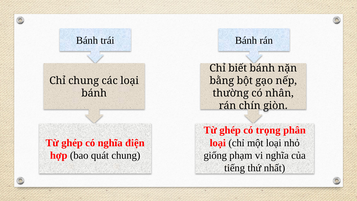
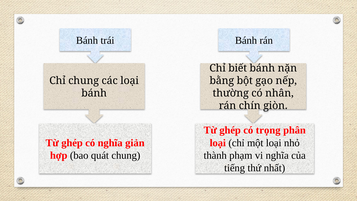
điện: điện -> giản (135, 143)
giống: giống -> thành (215, 155)
